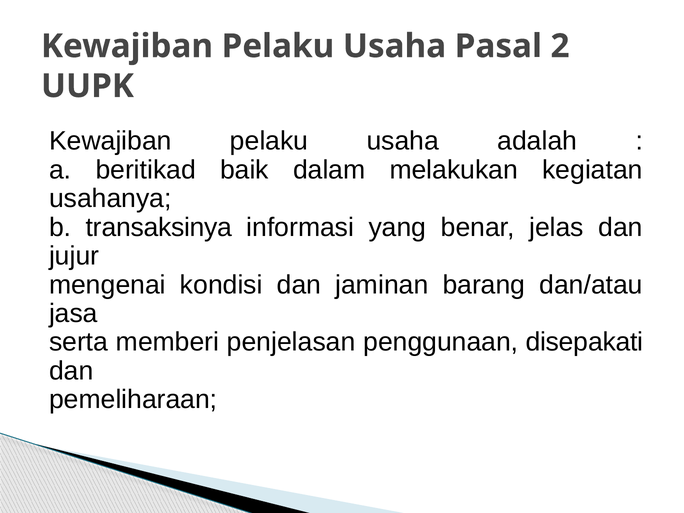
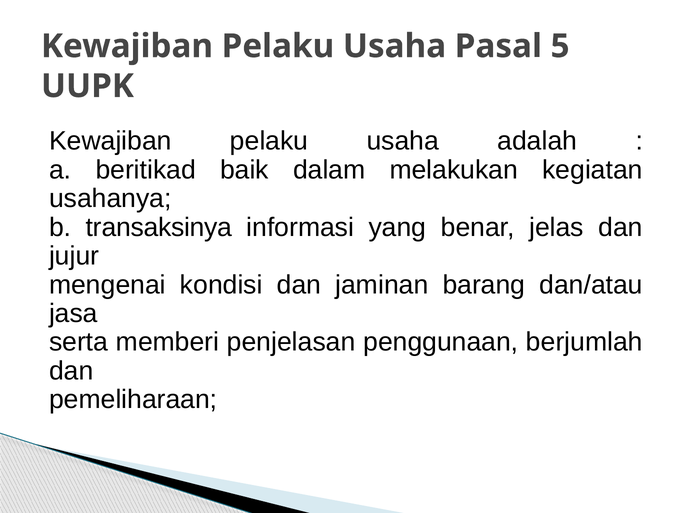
2: 2 -> 5 (560, 46)
disepakati: disepakati -> berjumlah (584, 342)
